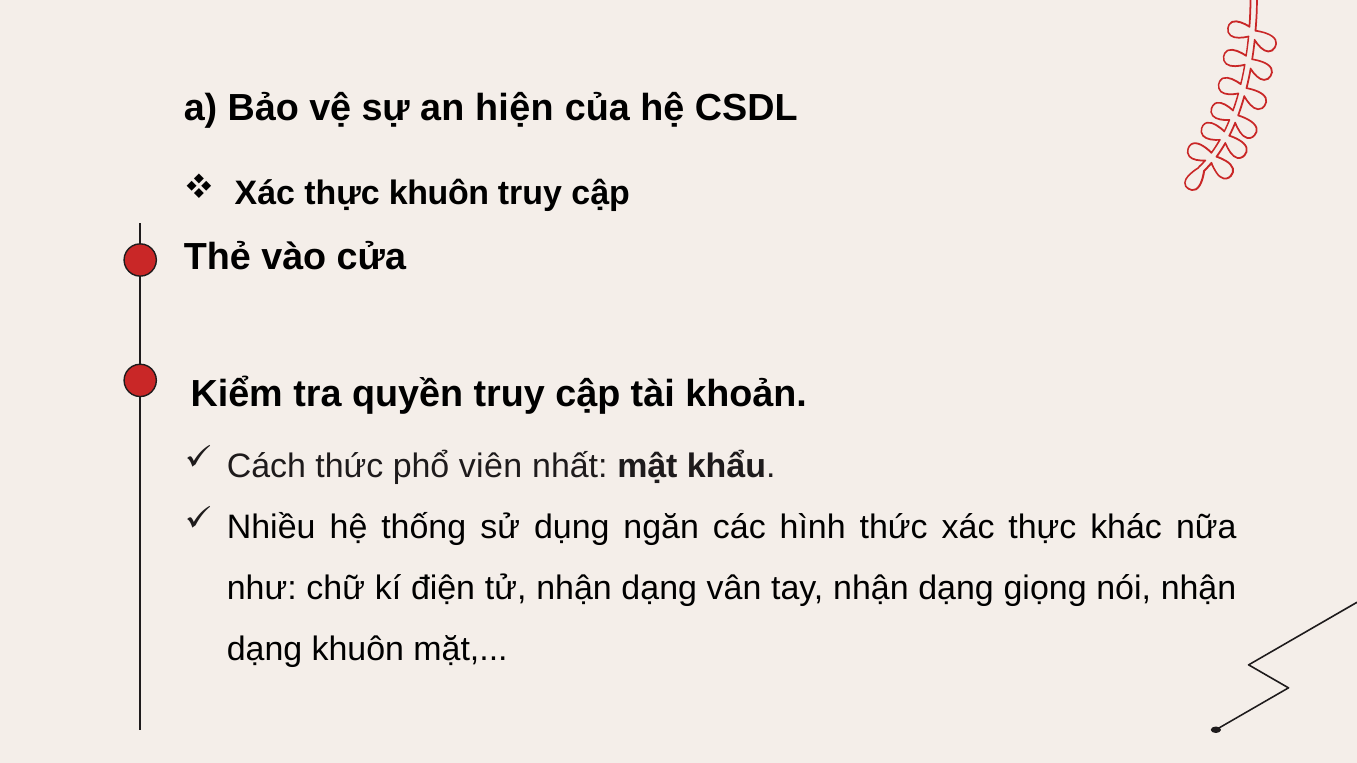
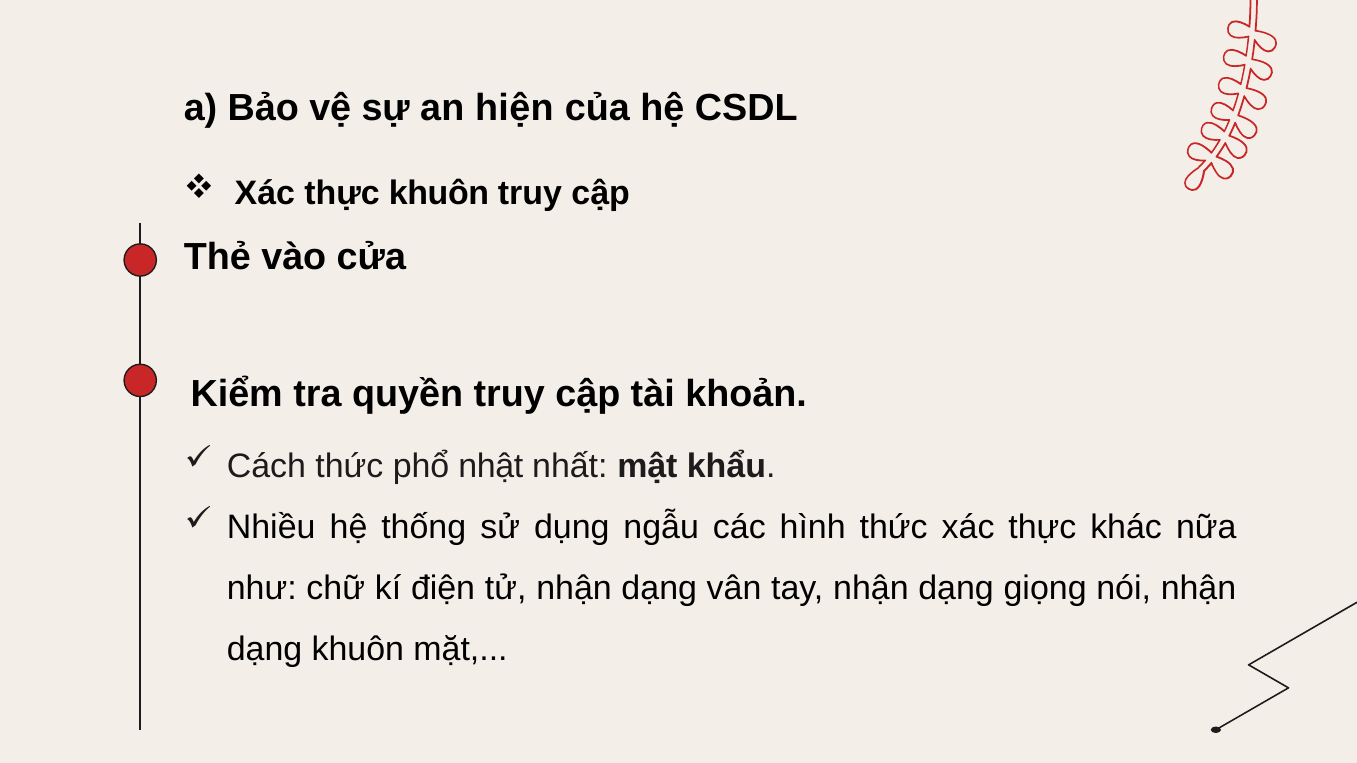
viên: viên -> nhật (491, 466)
ngăn: ngăn -> ngẫu (661, 527)
